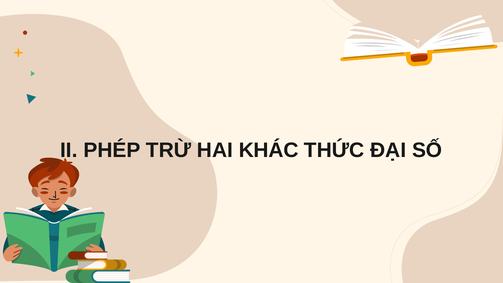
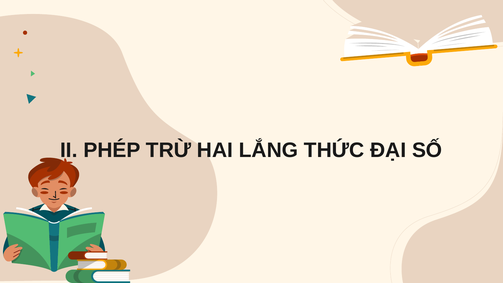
KHÁC: KHÁC -> LẮNG (269, 150)
